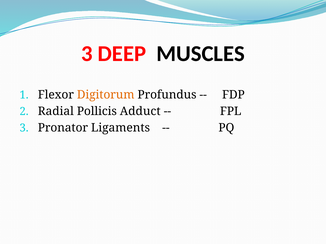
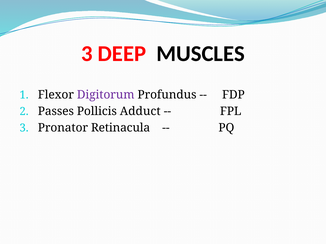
Digitorum colour: orange -> purple (106, 95)
Radial: Radial -> Passes (56, 111)
Ligaments: Ligaments -> Retinacula (121, 128)
